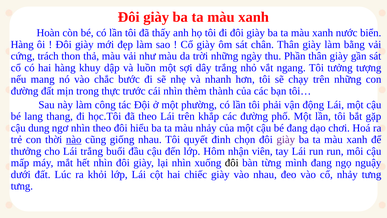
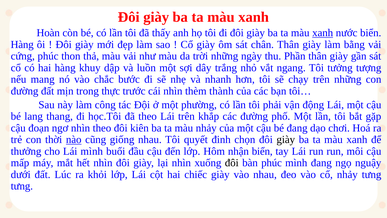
xanh underline: none -> present (323, 33)
cứng trách: trách -> phúc (48, 56)
dung: dung -> đoạn (39, 128)
hiểu: hiểu -> kiên (139, 128)
giày colour: purple -> black (286, 139)
Lái trắng: trắng -> mình (92, 151)
nhận viên: viên -> biển (262, 151)
bàn từng: từng -> phúc (272, 163)
